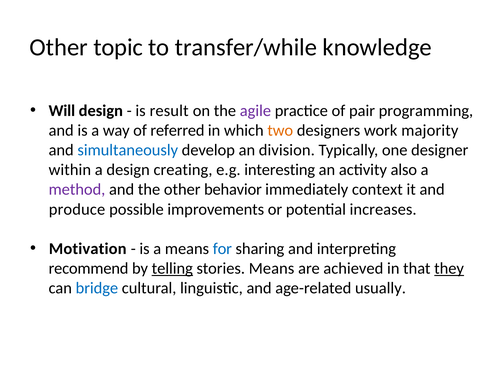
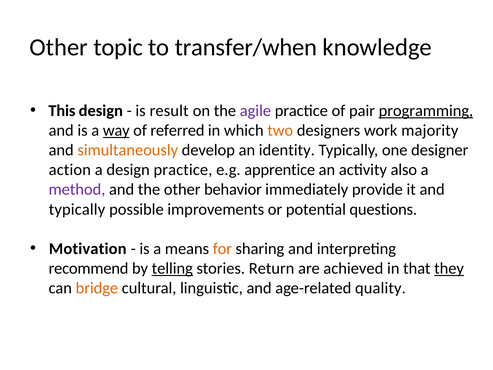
transfer/while: transfer/while -> transfer/when (246, 47)
Will: Will -> This (62, 111)
programming underline: none -> present (426, 111)
way underline: none -> present (116, 130)
simultaneously colour: blue -> orange (128, 150)
division: division -> identity (287, 150)
within: within -> action (70, 170)
design creating: creating -> practice (183, 170)
interesting: interesting -> apprentice (280, 170)
context: context -> provide (377, 189)
produce: produce -> typically (77, 209)
increases: increases -> questions (383, 209)
for colour: blue -> orange (222, 249)
stories Means: Means -> Return (272, 268)
bridge colour: blue -> orange (97, 288)
usually: usually -> quality (380, 288)
